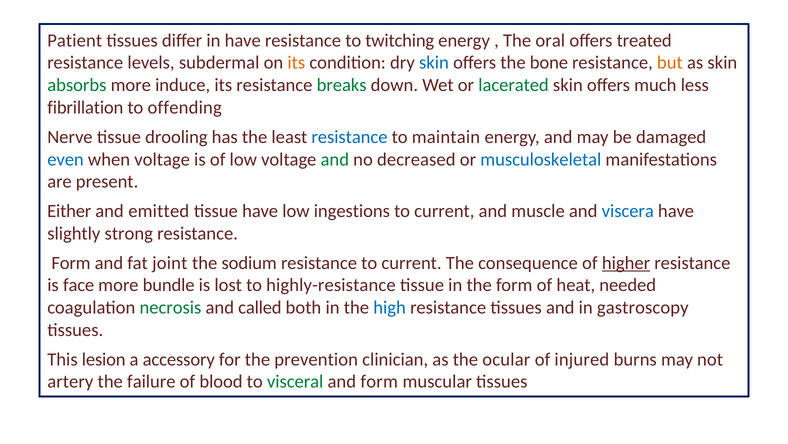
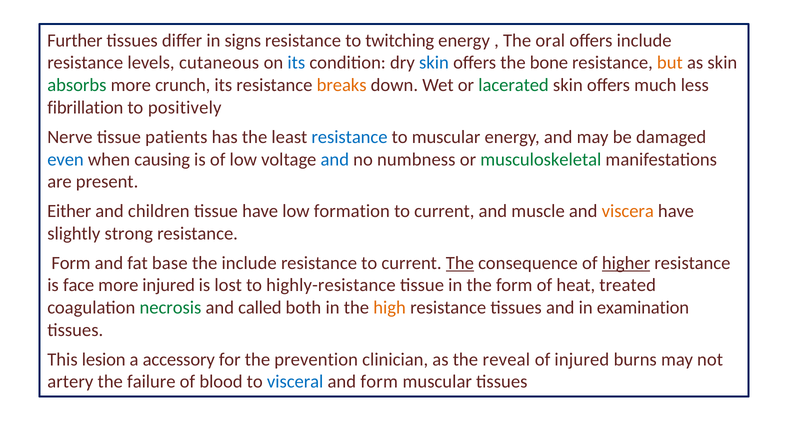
Patient: Patient -> Further (75, 40)
in have: have -> signs (243, 40)
offers treated: treated -> include (644, 40)
subdermal: subdermal -> cutaneous (219, 63)
its colour: orange -> blue (296, 63)
induce: induce -> crunch (183, 85)
breaks colour: green -> orange (342, 85)
offending: offending -> positively (185, 107)
drooling: drooling -> patients (176, 137)
to maintain: maintain -> muscular (446, 137)
when voltage: voltage -> causing (162, 159)
and colour: green -> blue (335, 159)
decreased: decreased -> numbness (416, 159)
musculoskeletal colour: blue -> green (541, 159)
emitted: emitted -> children (159, 211)
ingestions: ingestions -> formation (352, 211)
viscera colour: blue -> orange (628, 211)
joint: joint -> base (170, 262)
the sodium: sodium -> include (249, 262)
The underline: none -> present (460, 262)
more bundle: bundle -> injured (169, 285)
needed: needed -> treated (628, 285)
high colour: blue -> orange (390, 307)
gastroscopy: gastroscopy -> examination (643, 307)
ocular: ocular -> reveal (506, 359)
visceral colour: green -> blue (295, 381)
